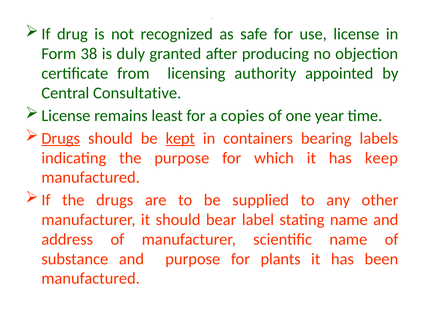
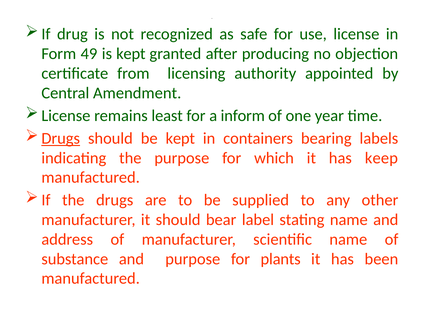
38: 38 -> 49 (89, 54)
is duly: duly -> kept (131, 54)
Consultative: Consultative -> Amendment (137, 93)
copies: copies -> inform (243, 116)
kept underline: present -> none (180, 138)
